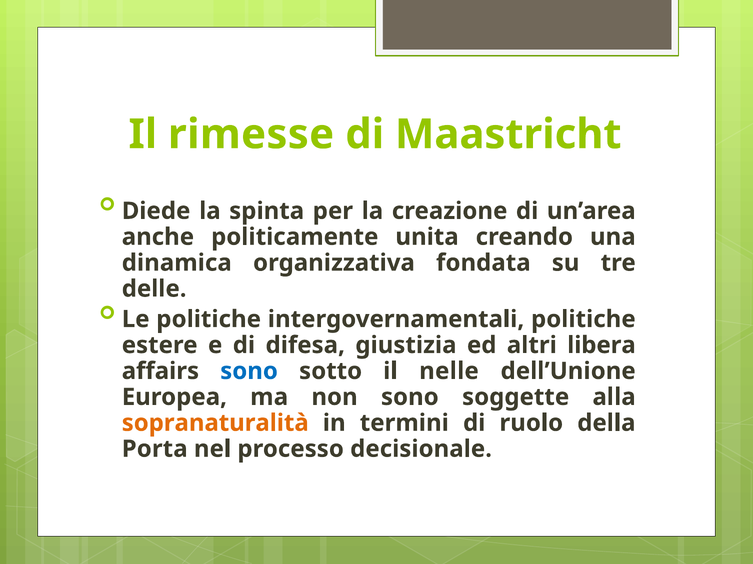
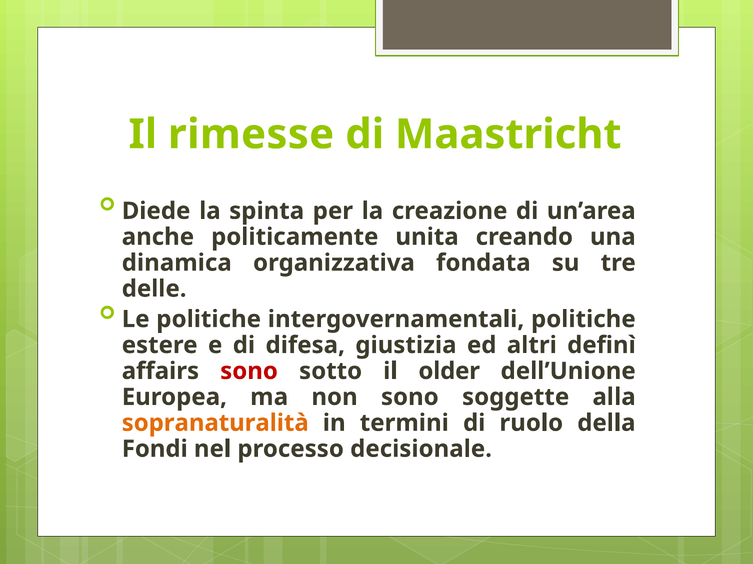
libera: libera -> definì (601, 346)
sono colour: blue -> red (249, 372)
nelle: nelle -> older (449, 372)
Porta: Porta -> Fondi (155, 449)
